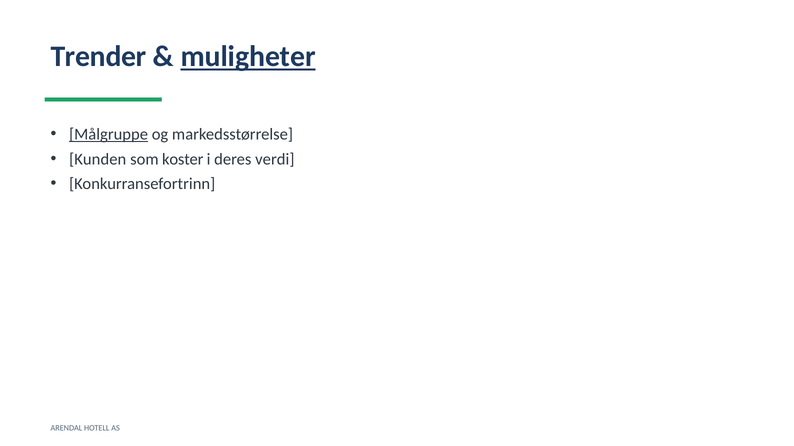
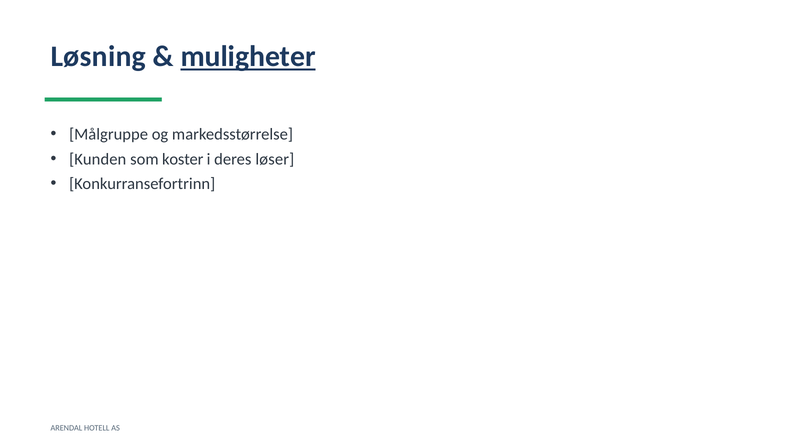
Trender: Trender -> Løsning (98, 57)
Målgruppe underline: present -> none (109, 134)
verdi: verdi -> løser (275, 159)
